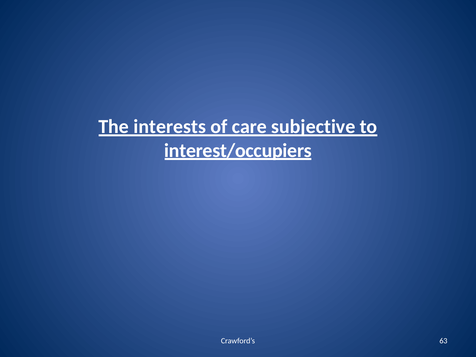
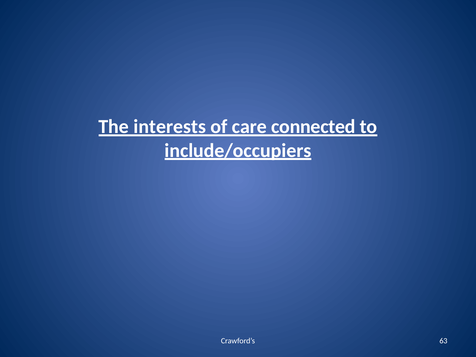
subjective: subjective -> connected (313, 127)
interest/occupiers: interest/occupiers -> include/occupiers (238, 151)
